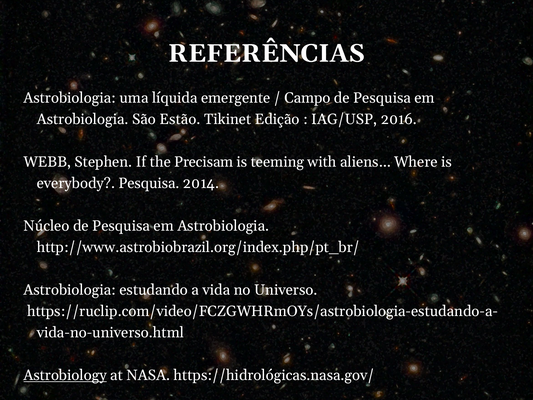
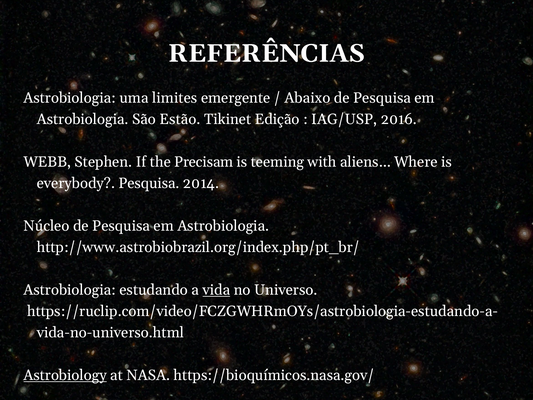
líquida: líquida -> limites (175, 98)
Campo: Campo -> Abaixo (307, 98)
vida underline: none -> present (216, 290)
https://hidrológicas.nasa.gov/: https://hidrológicas.nasa.gov/ -> https://bioquímicos.nasa.gov/ (274, 375)
